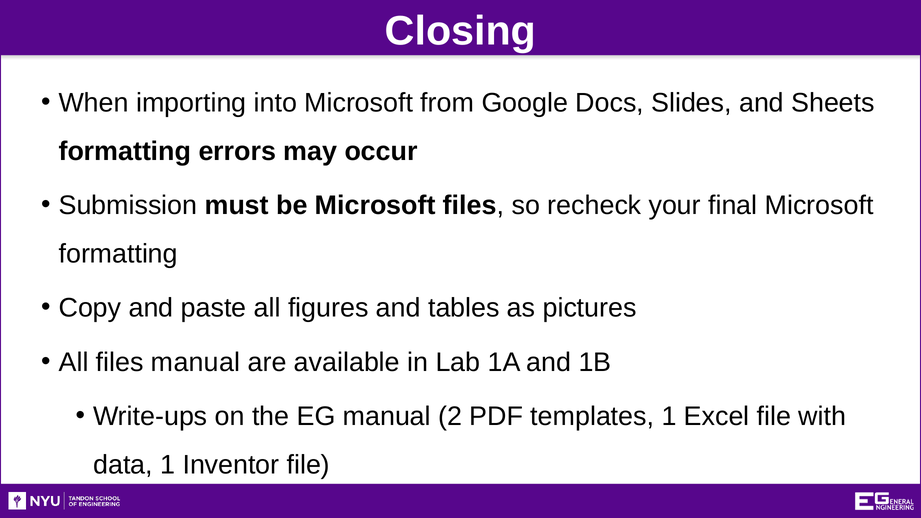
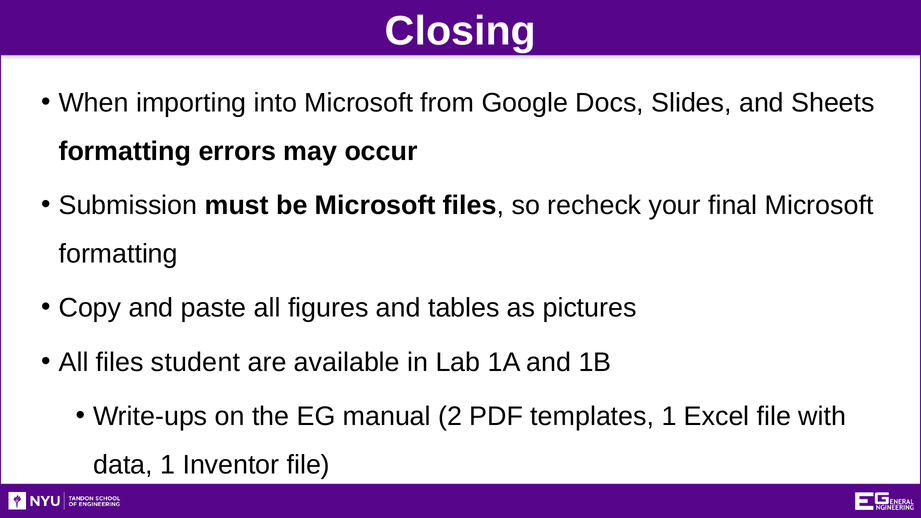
files manual: manual -> student (196, 362)
